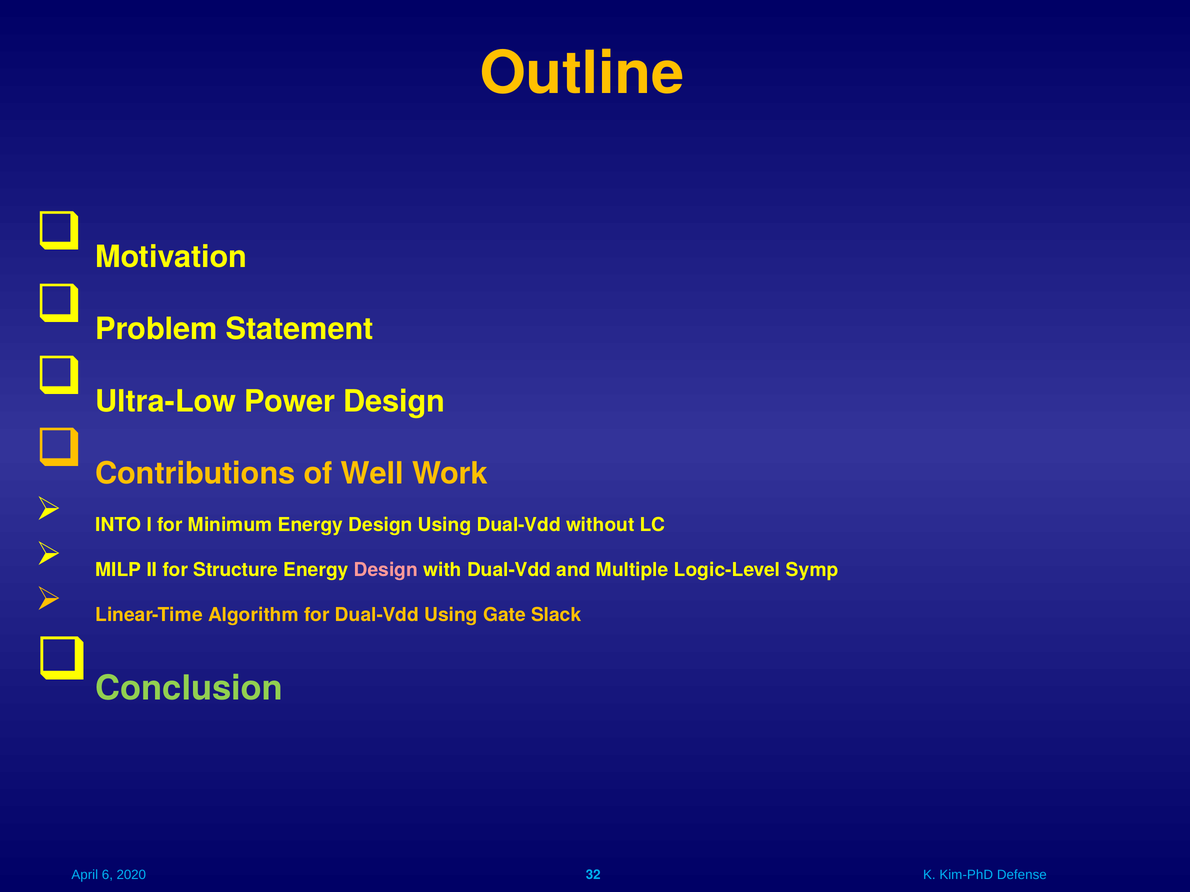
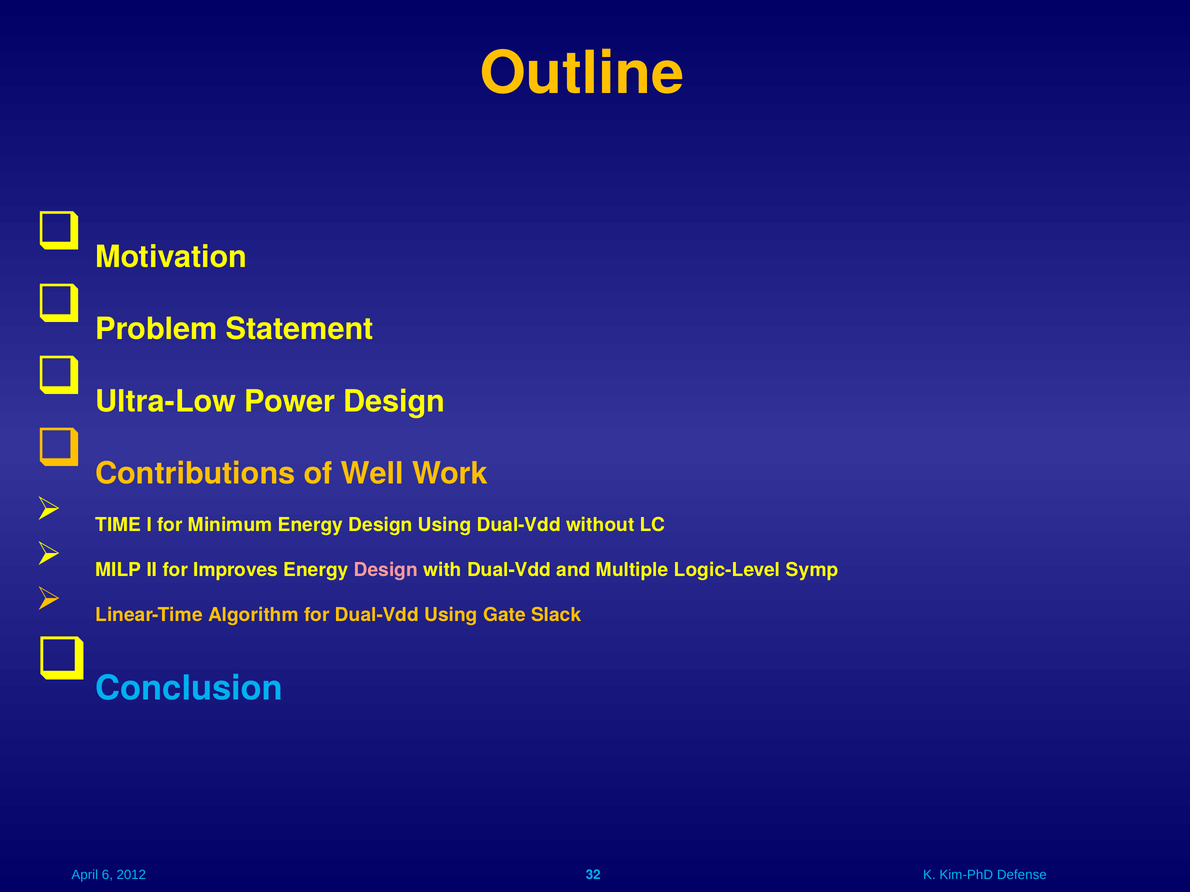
INTO: INTO -> TIME (118, 525)
Structure: Structure -> Improves (236, 570)
Conclusion colour: light green -> light blue (189, 688)
2020: 2020 -> 2012 (131, 875)
